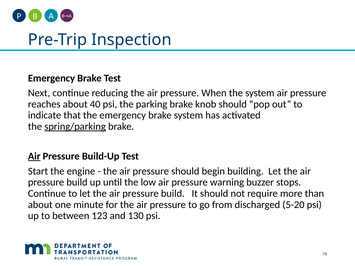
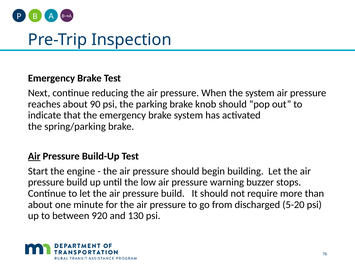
40: 40 -> 90 (95, 104)
spring/parking underline: present -> none (75, 127)
123: 123 -> 920 (100, 216)
